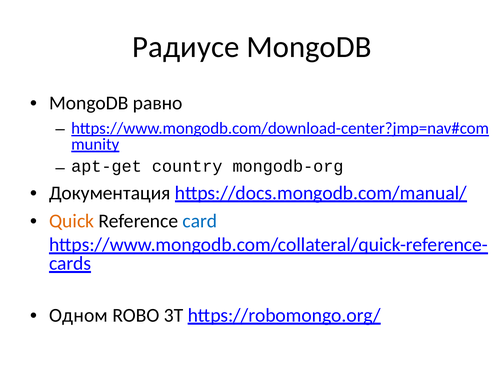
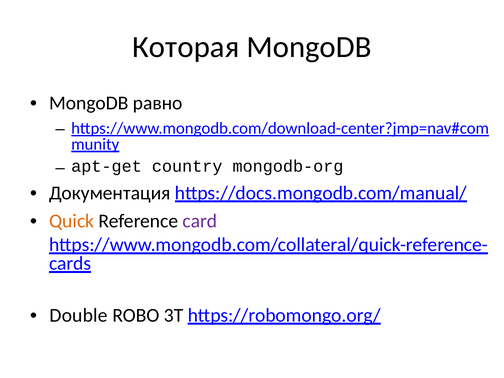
Радиусе: Радиусе -> Которая (186, 47)
card colour: blue -> purple (200, 221)
Одном: Одном -> Double (79, 315)
